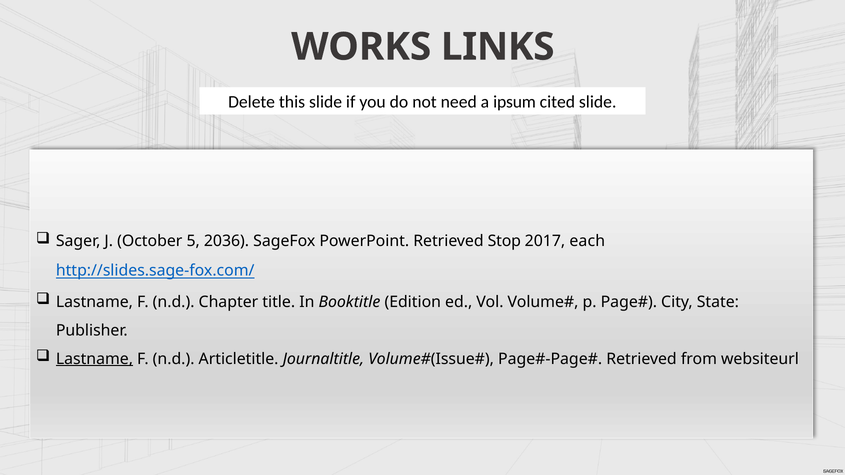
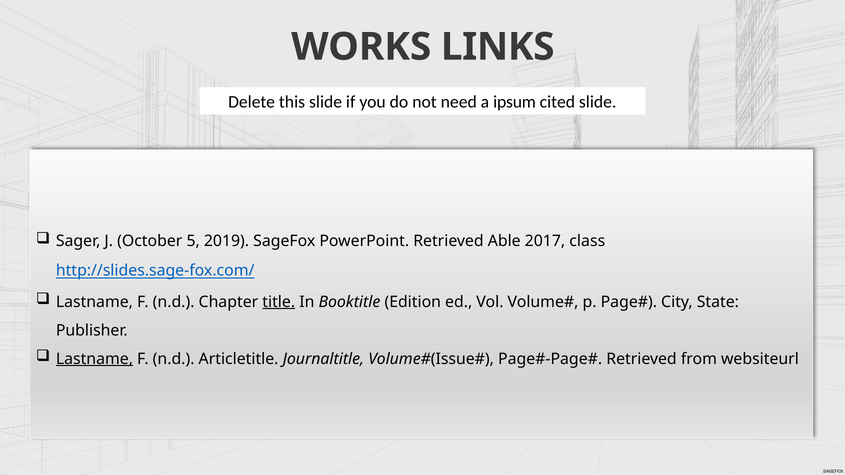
2036: 2036 -> 2019 (227, 241)
Stop: Stop -> Able (504, 241)
each: each -> class (587, 241)
title underline: none -> present (279, 302)
